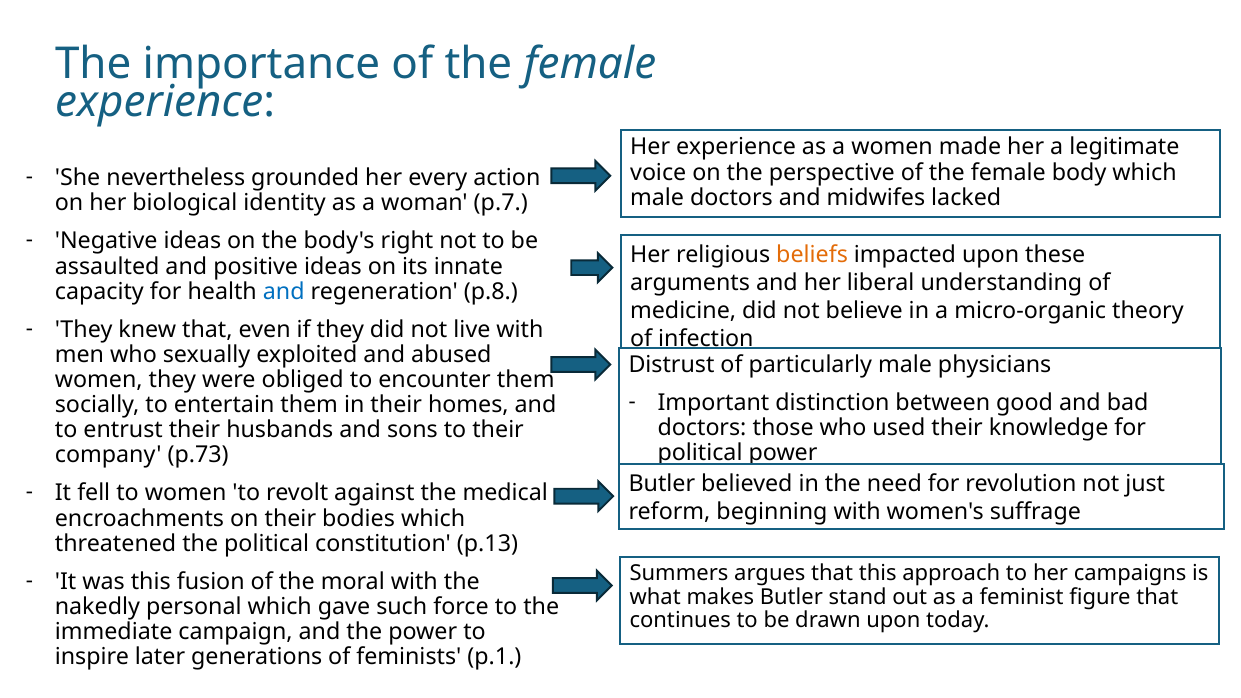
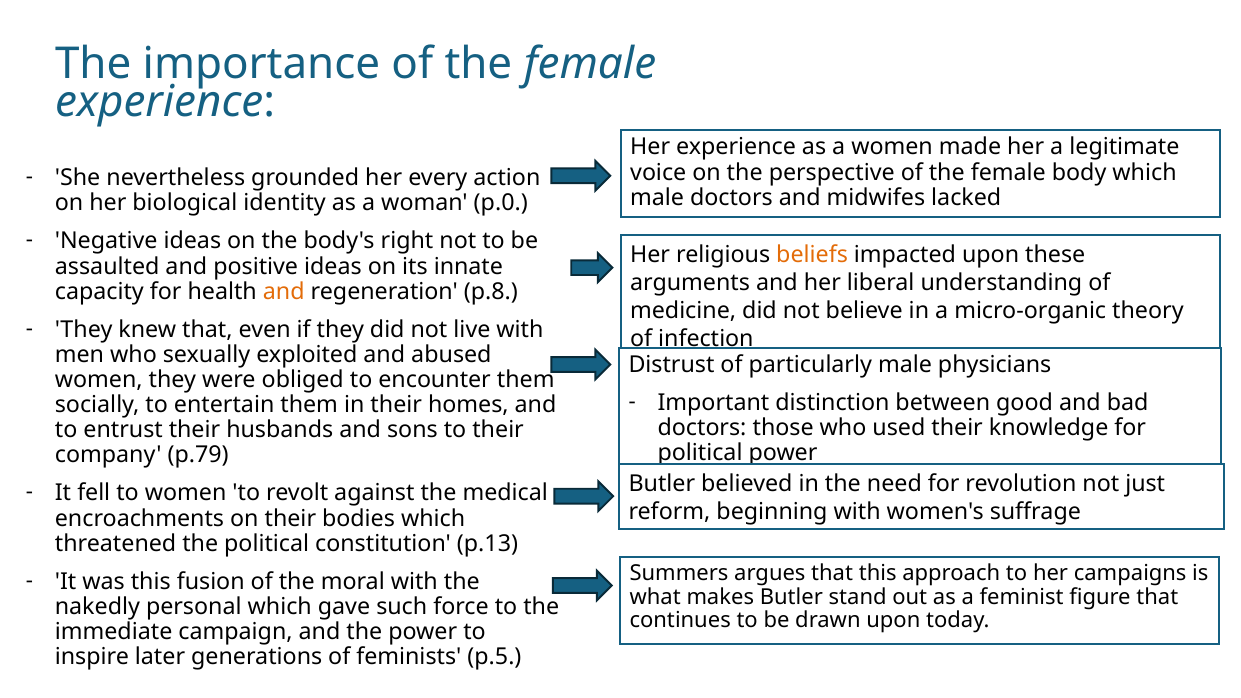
p.7: p.7 -> p.0 (501, 203)
and colour: blue -> orange (284, 292)
p.73: p.73 -> p.79 (198, 455)
p.1: p.1 -> p.5 (494, 657)
